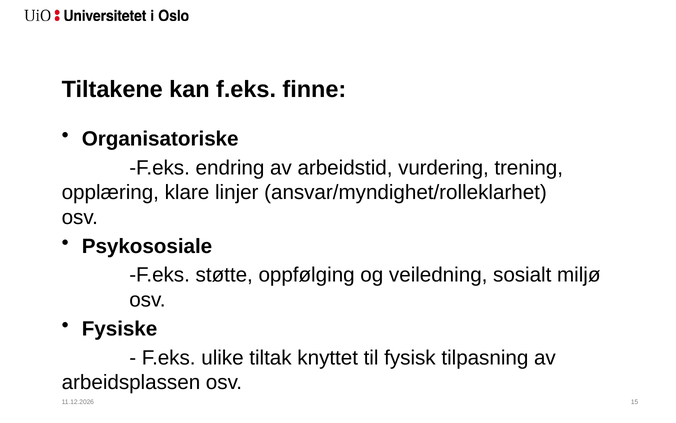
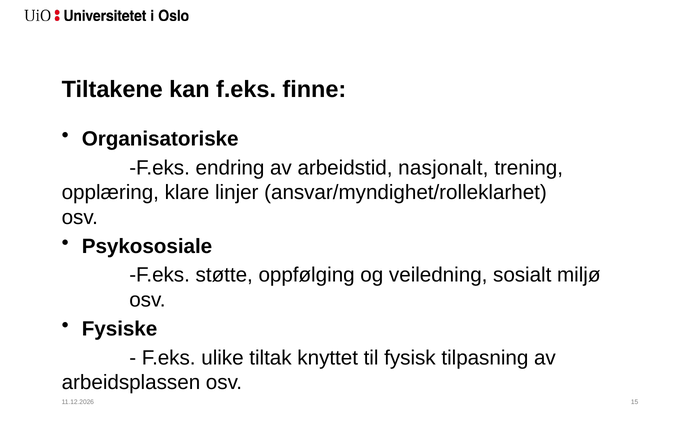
vurdering: vurdering -> nasjonalt (443, 167)
